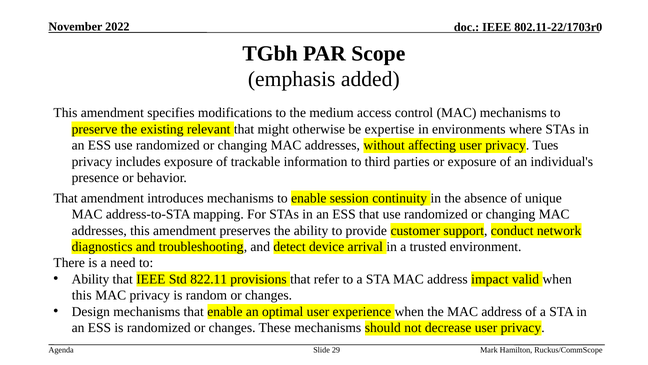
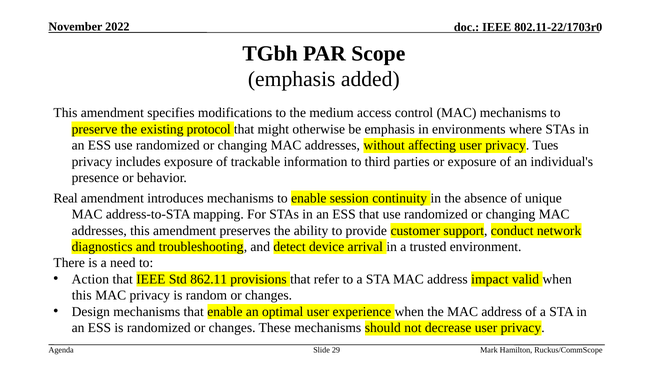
relevant: relevant -> protocol (209, 129)
be expertise: expertise -> emphasis (390, 129)
That: That -> Real (66, 198)
Ability: Ability -> Action (90, 279)
822.11: 822.11 -> 862.11 (209, 279)
